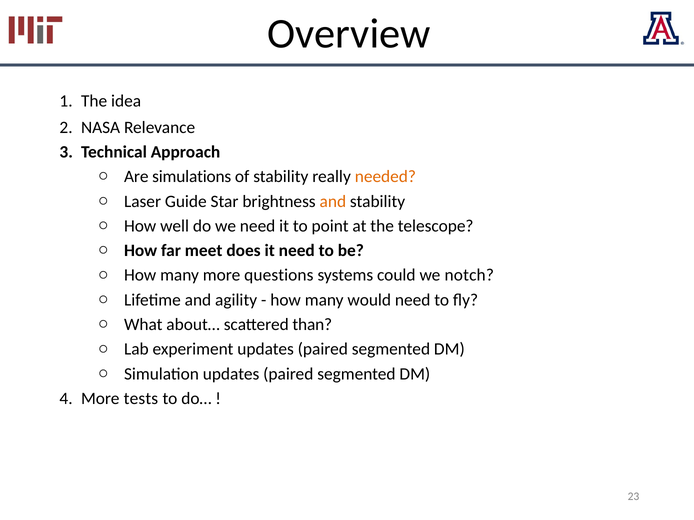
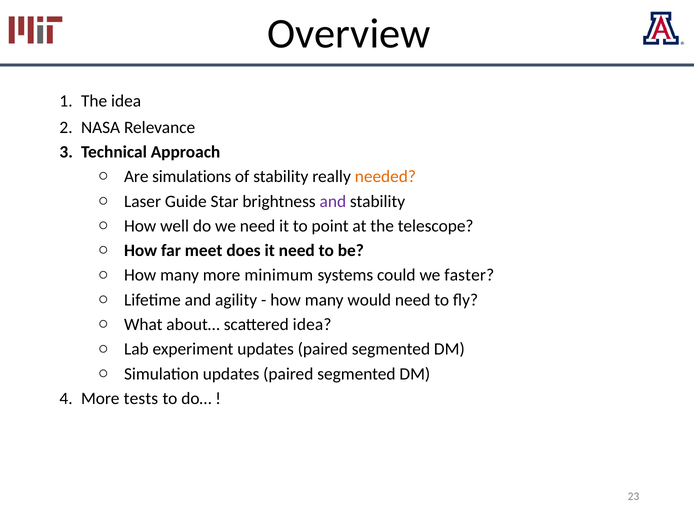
and colour: orange -> purple (333, 202)
questions: questions -> minimum (279, 276)
notch: notch -> faster (469, 276)
scattered than: than -> idea (312, 325)
